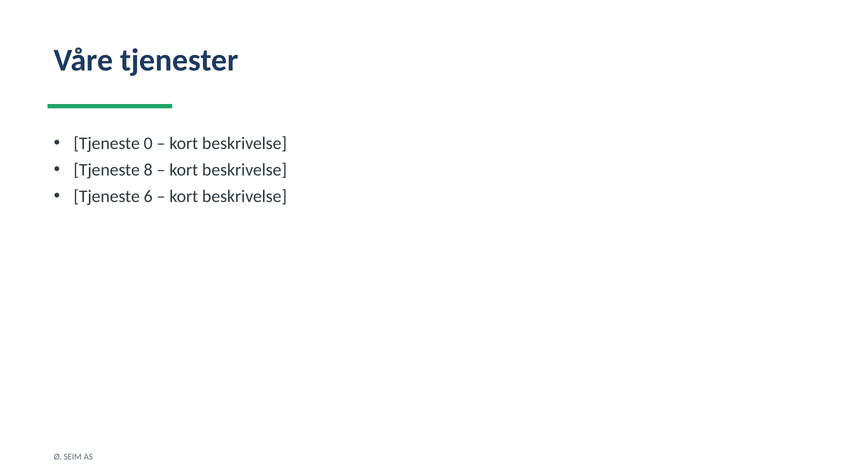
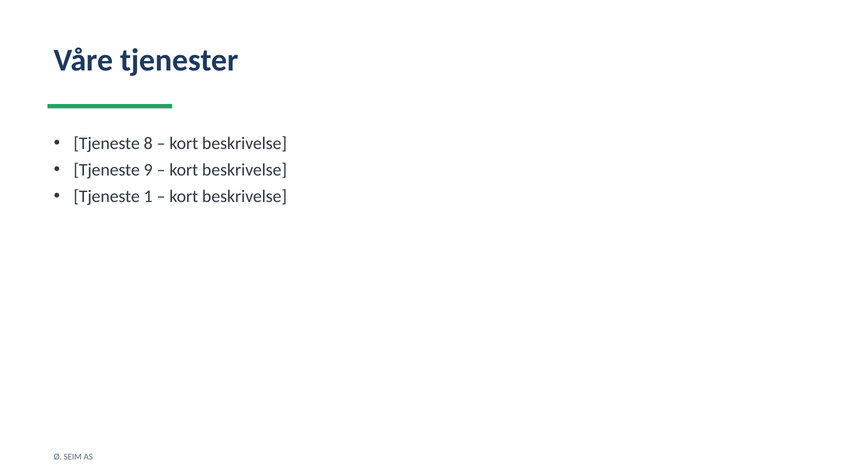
0: 0 -> 8 (148, 143)
8: 8 -> 9 (148, 170)
6: 6 -> 1 (148, 196)
